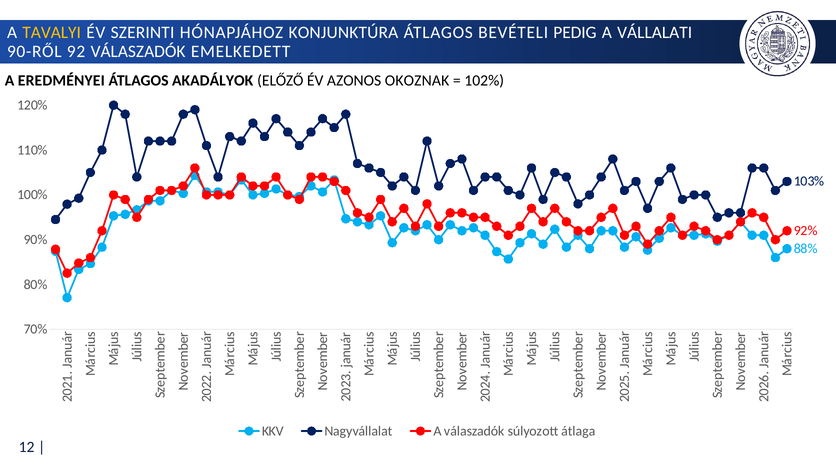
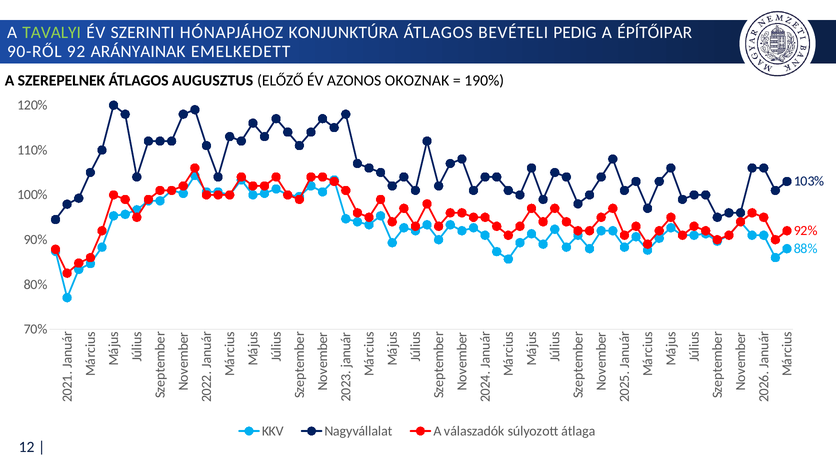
TAVALYI colour: yellow -> light green (52, 33)
VÁLLALATI: VÁLLALATI -> ÉPÍTŐIPAR (655, 33)
92 VÁLASZADÓK: VÁLASZADÓK -> ARÁNYAINAK (138, 52)
EREDMÉNYEI: EREDMÉNYEI -> SZEREPELNEK (61, 81)
AKADÁLYOK: AKADÁLYOK -> AUGUSZTUS (213, 81)
102%: 102% -> 190% (484, 81)
